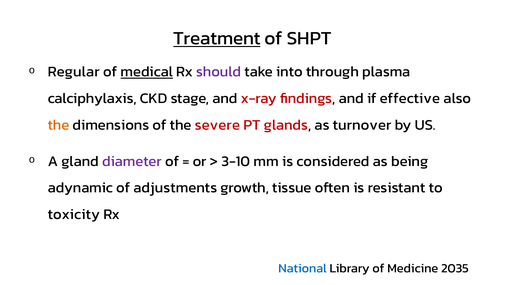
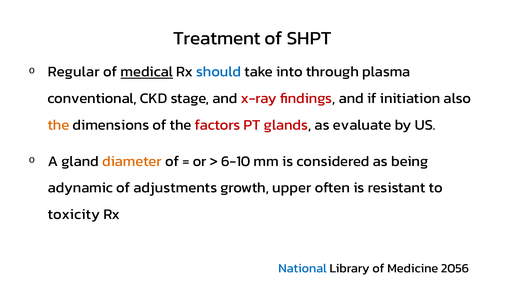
Treatment underline: present -> none (217, 38)
should colour: purple -> blue (219, 72)
calciphylaxis: calciphylaxis -> conventional (92, 98)
effective: effective -> initiation (410, 98)
severe: severe -> factors (218, 125)
turnover: turnover -> evaluate (362, 125)
diameter colour: purple -> orange (132, 161)
3-10: 3-10 -> 6-10 (236, 161)
tissue: tissue -> upper (292, 187)
2035: 2035 -> 2056 (455, 268)
